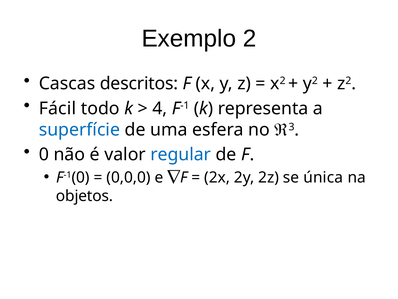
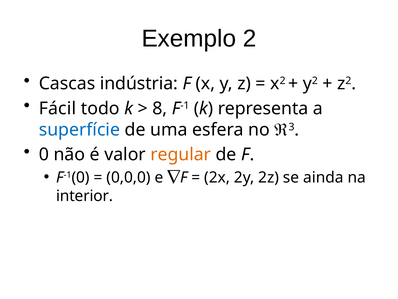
descritos: descritos -> indústria (139, 83)
4: 4 -> 8 (160, 108)
regular colour: blue -> orange (181, 154)
única: única -> ainda (323, 177)
objetos: objetos -> interior (85, 196)
